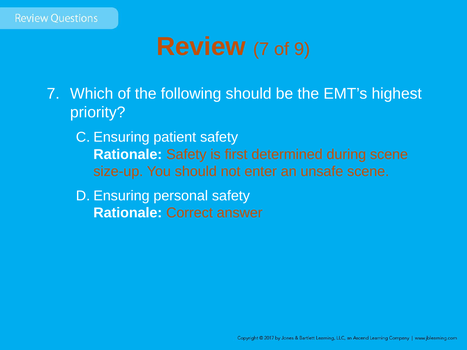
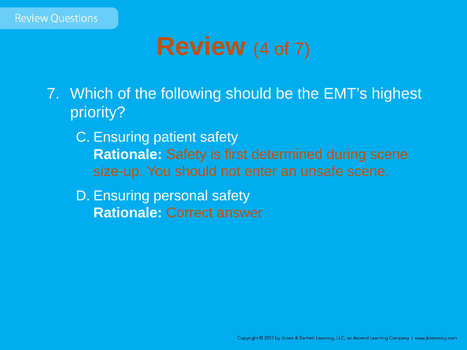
Review 7: 7 -> 4 (261, 49)
of 9: 9 -> 7 (302, 49)
